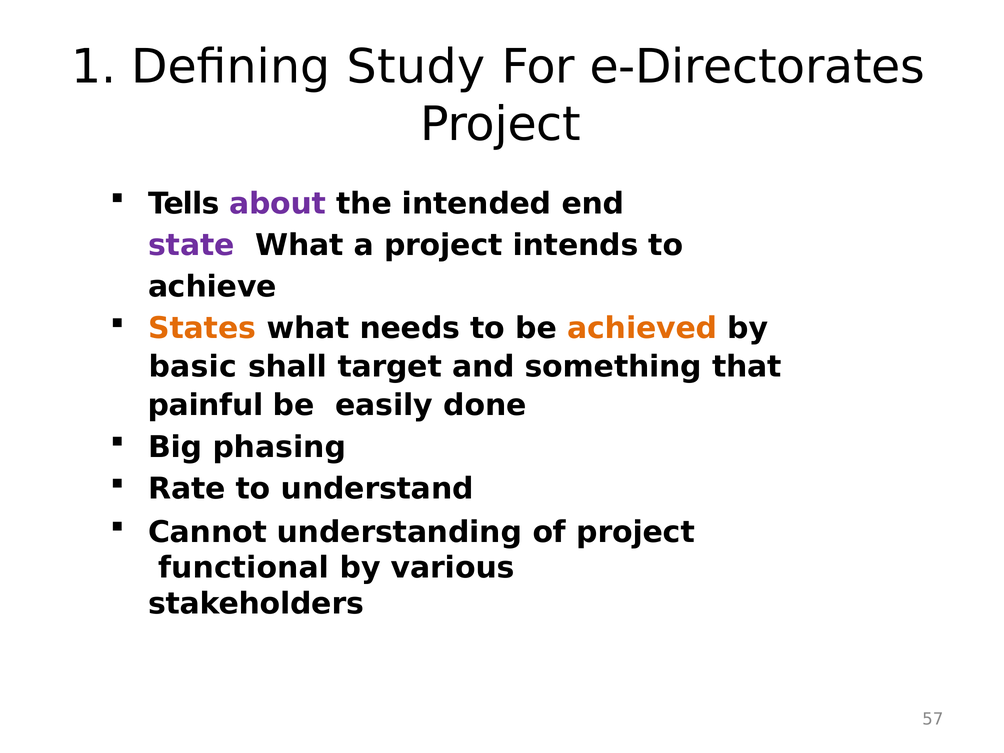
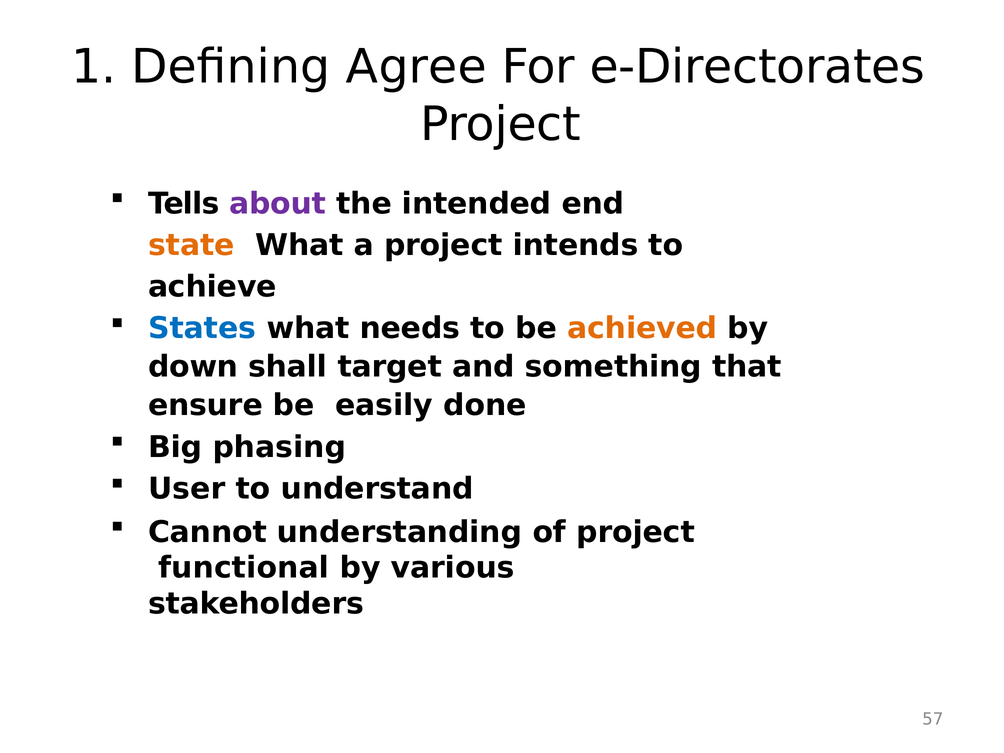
Study: Study -> Agree (416, 67)
state colour: purple -> orange (191, 245)
States colour: orange -> blue (202, 329)
basic: basic -> down (193, 367)
painful: painful -> ensure (205, 405)
Rate: Rate -> User (187, 489)
